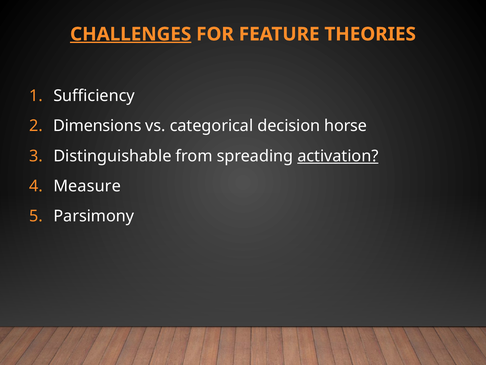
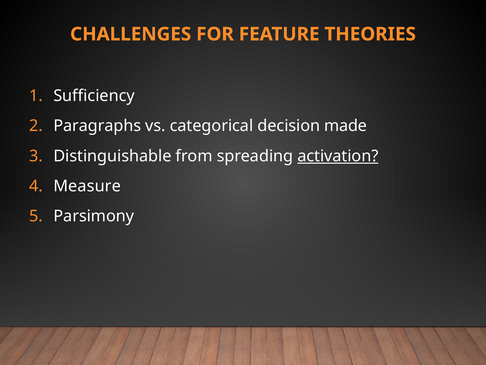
CHALLENGES underline: present -> none (131, 34)
Dimensions: Dimensions -> Paragraphs (97, 126)
horse: horse -> made (346, 126)
